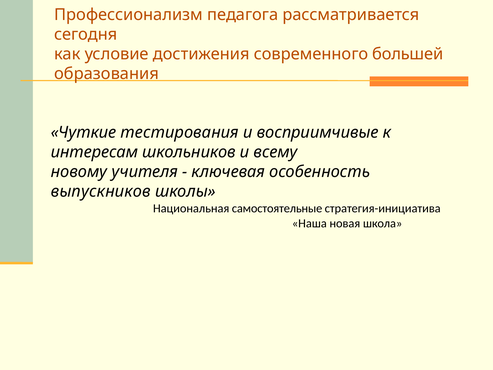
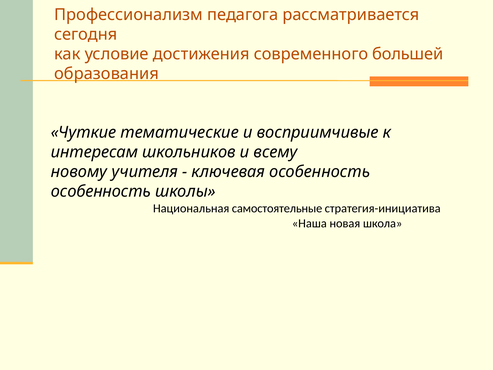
тестирования: тестирования -> тематические (180, 132)
выпускников: выпускников -> особенность (101, 191)
